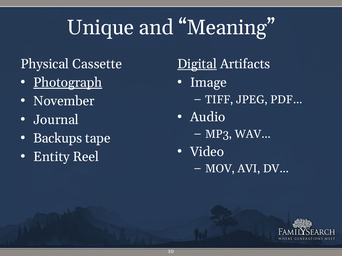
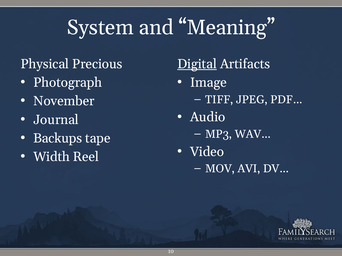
Unique: Unique -> System (100, 28)
Cassette: Cassette -> Precious (97, 64)
Photograph underline: present -> none (68, 83)
Entity: Entity -> Width (52, 157)
